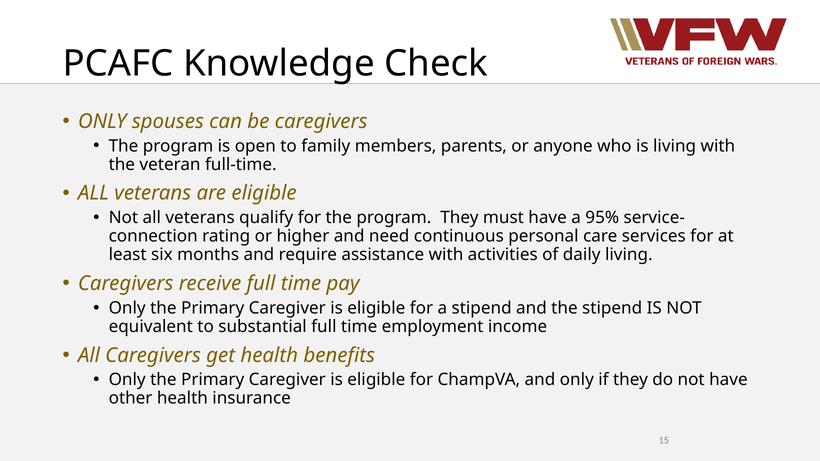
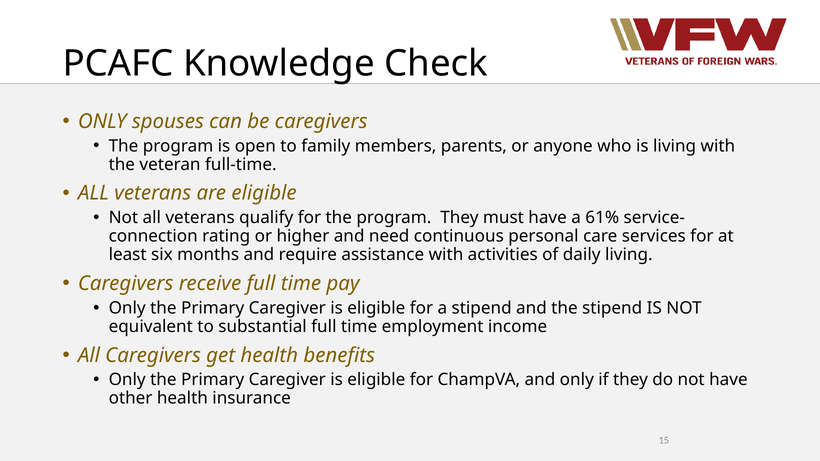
95%: 95% -> 61% (602, 218)
